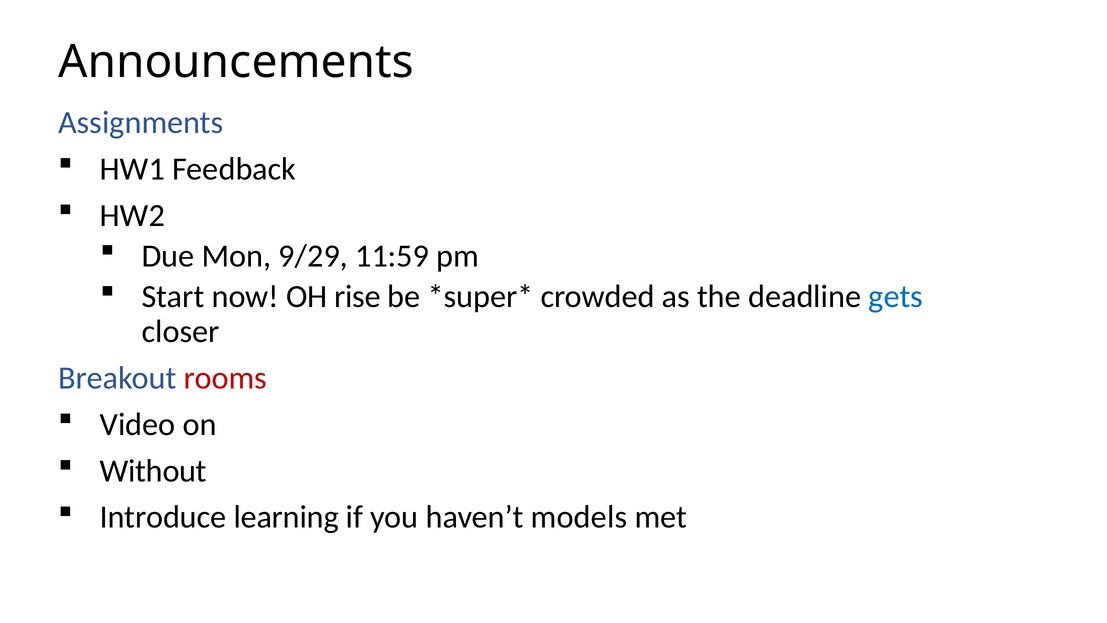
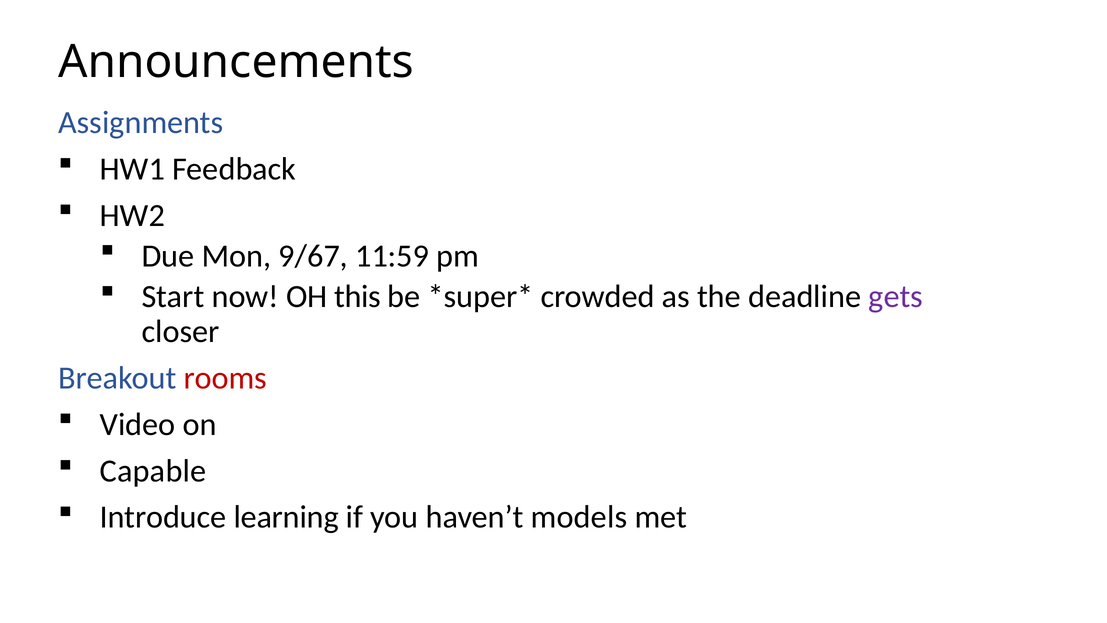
9/29: 9/29 -> 9/67 (313, 256)
rise: rise -> this (358, 297)
gets colour: blue -> purple (896, 297)
Without: Without -> Capable (153, 471)
